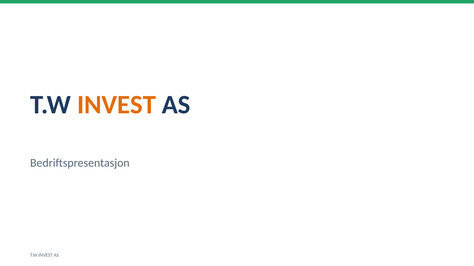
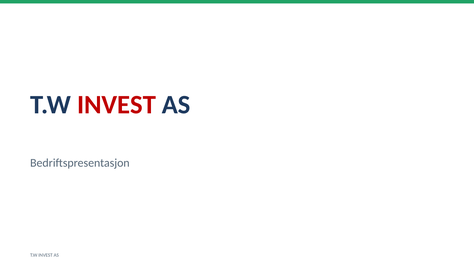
INVEST colour: orange -> red (117, 105)
